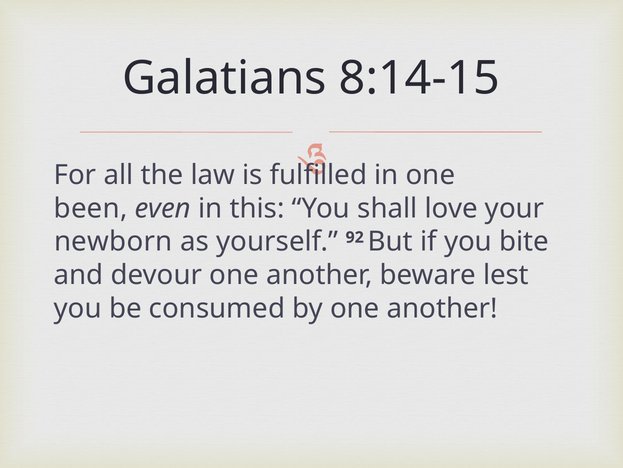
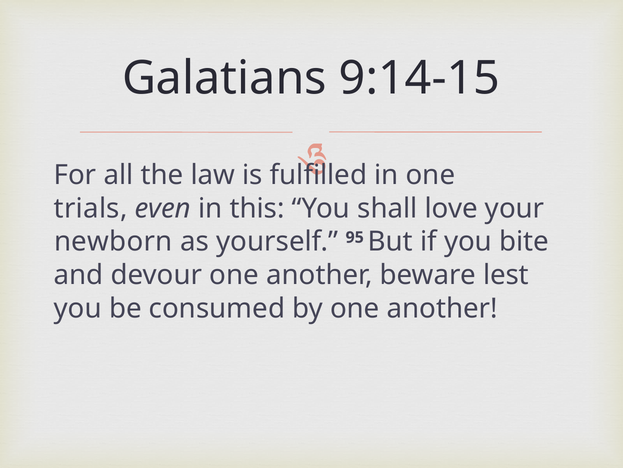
8:14-15: 8:14-15 -> 9:14-15 (419, 78)
been: been -> trials (91, 208)
92: 92 -> 95 (355, 237)
